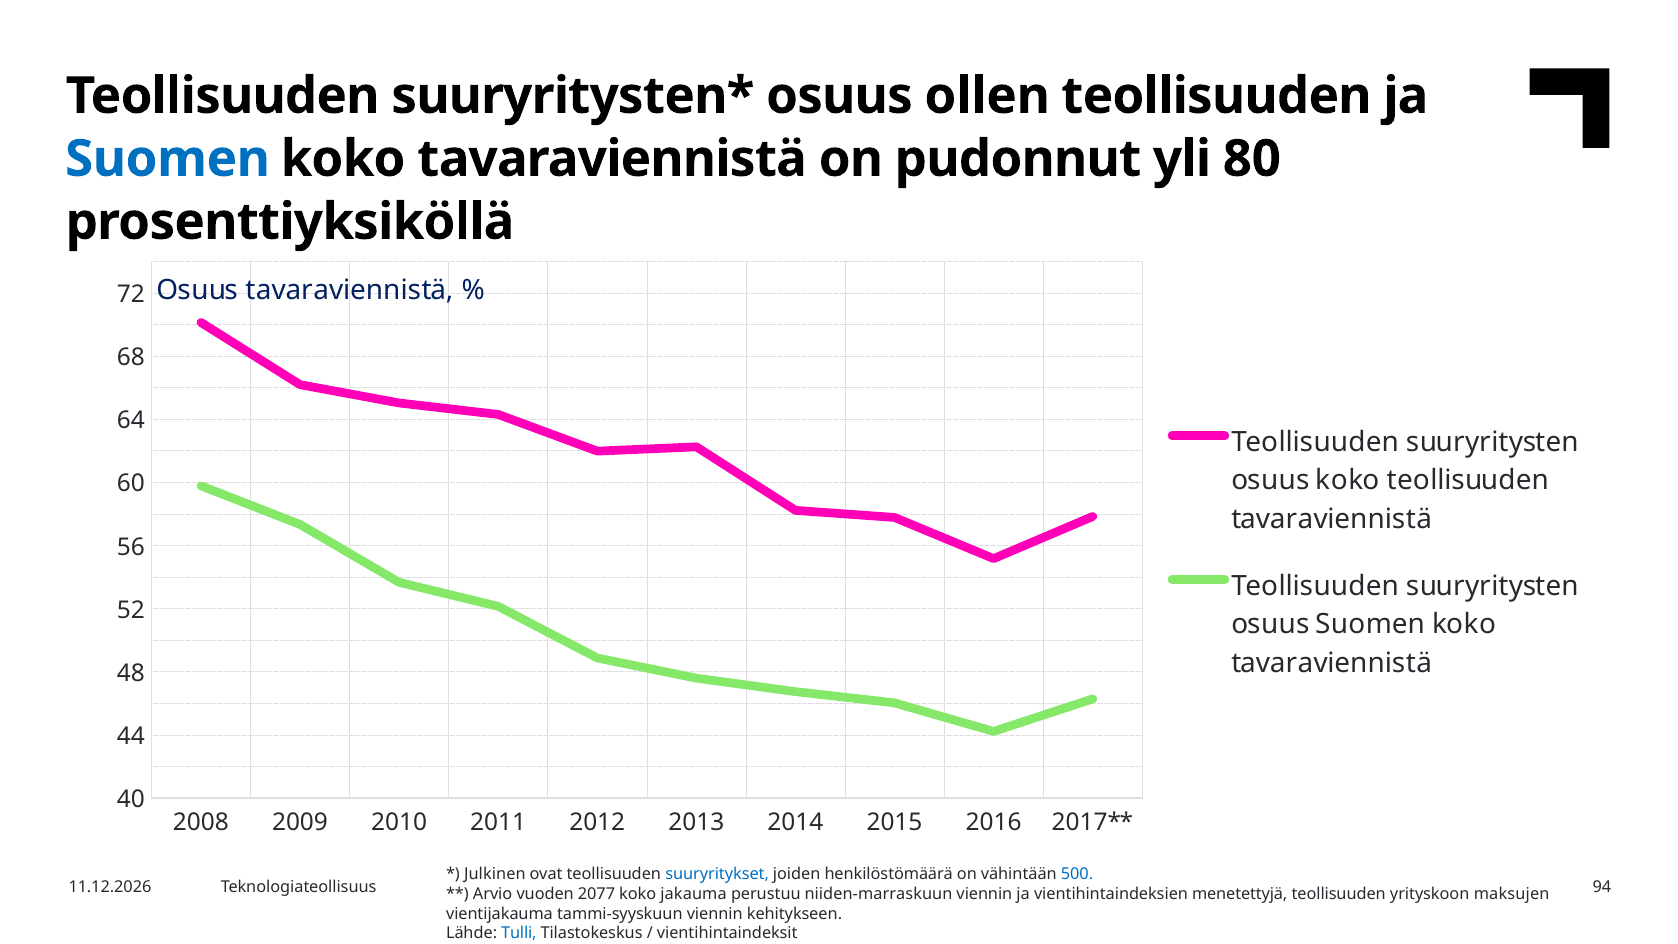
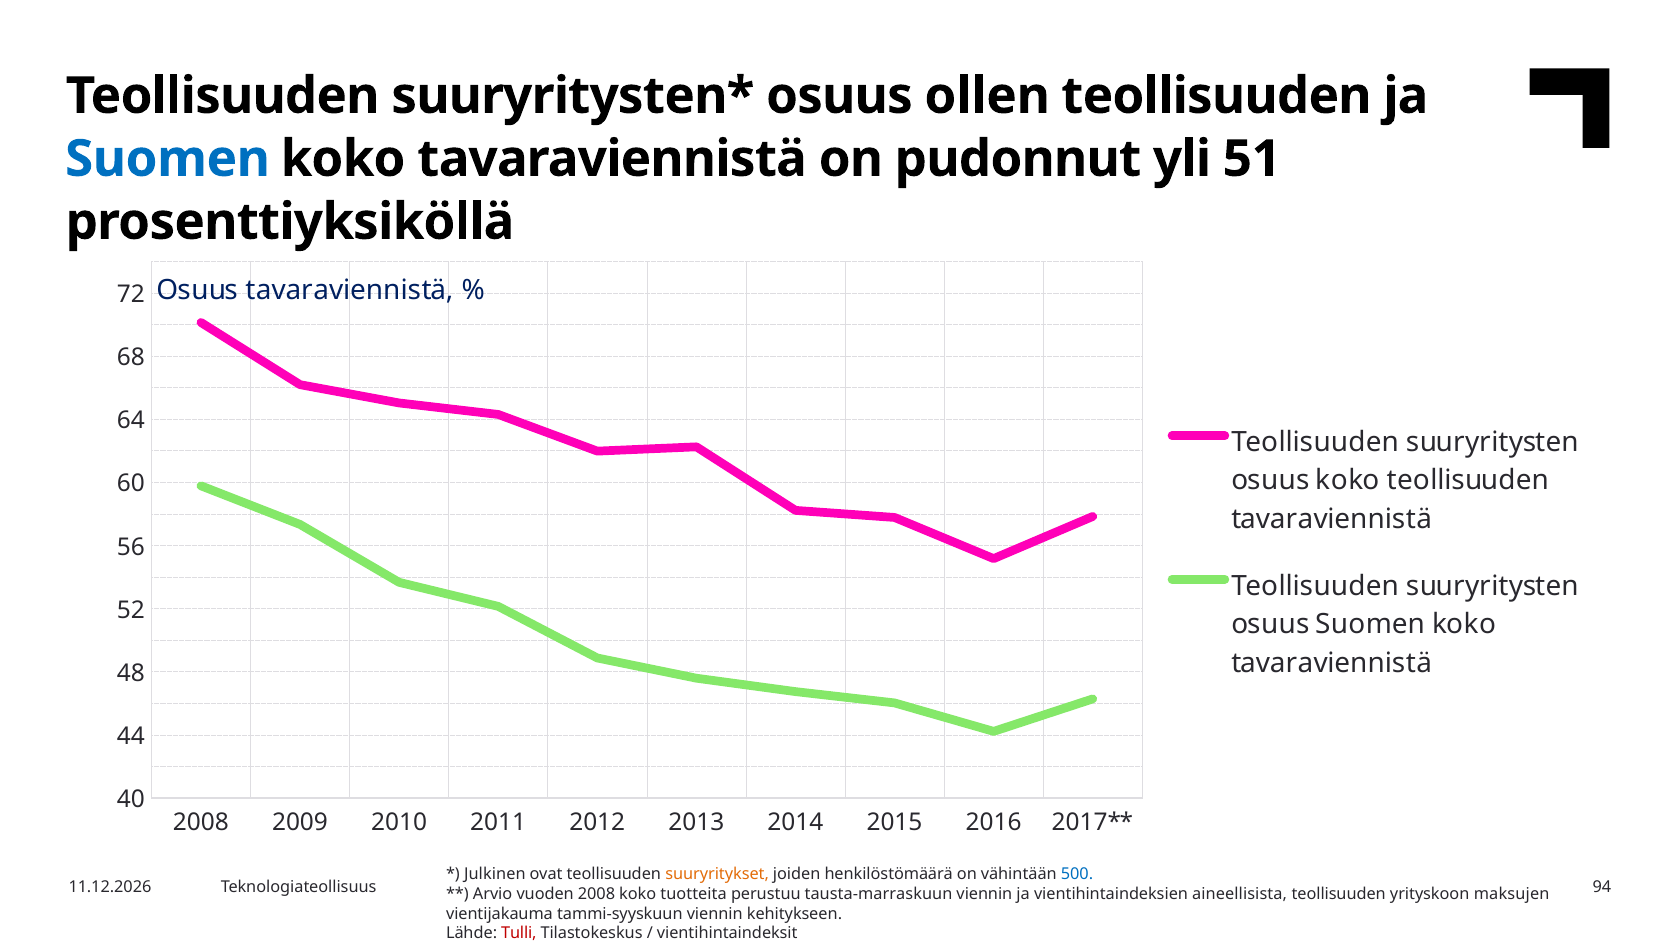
80: 80 -> 51 (1252, 159)
suuryritykset colour: blue -> orange (717, 875)
vuoden 2077: 2077 -> 2008 (596, 894)
jakauma: jakauma -> tuotteita (694, 894)
niiden-marraskuun: niiden-marraskuun -> tausta-marraskuun (879, 894)
menetettyjä: menetettyjä -> aineellisista (1240, 894)
Tulli colour: blue -> red (519, 933)
